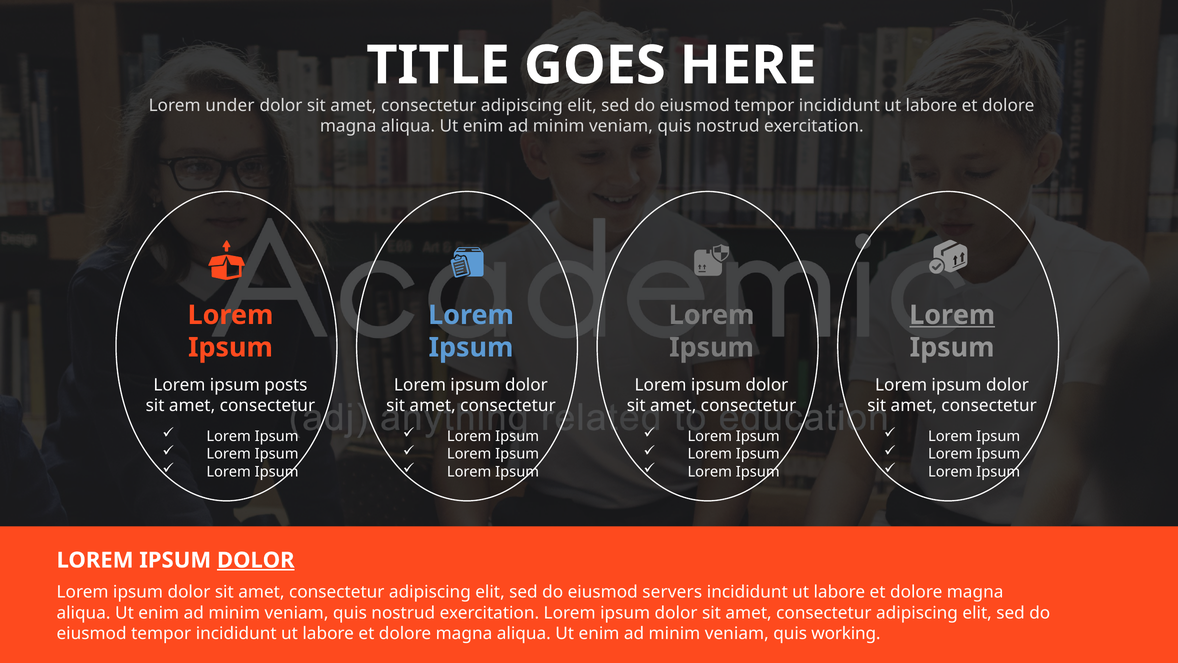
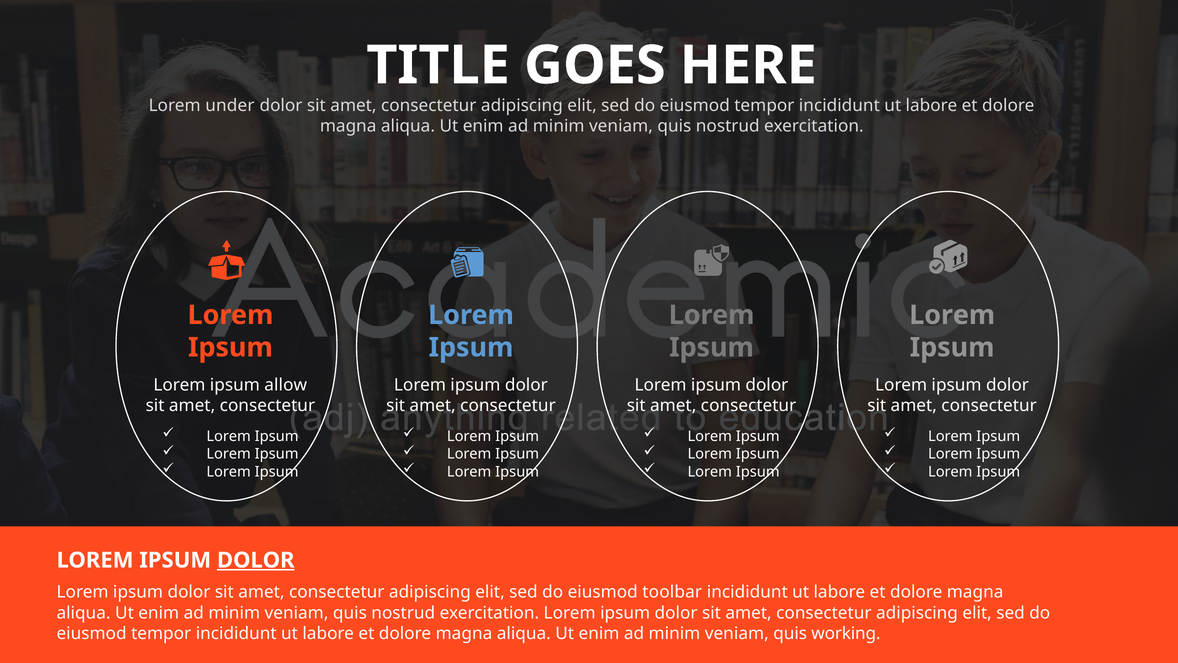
Lorem underline: present -> none (952, 315)
posts: posts -> allow (286, 385)
servers: servers -> toolbar (672, 592)
